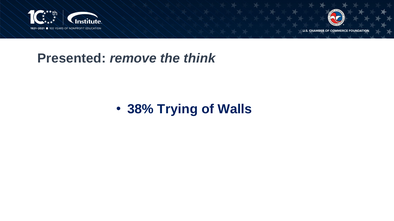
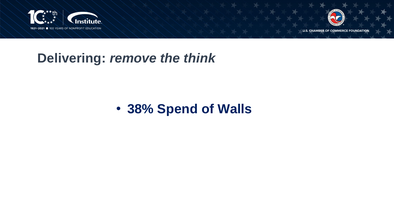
Presented: Presented -> Delivering (72, 58)
Trying: Trying -> Spend (178, 109)
